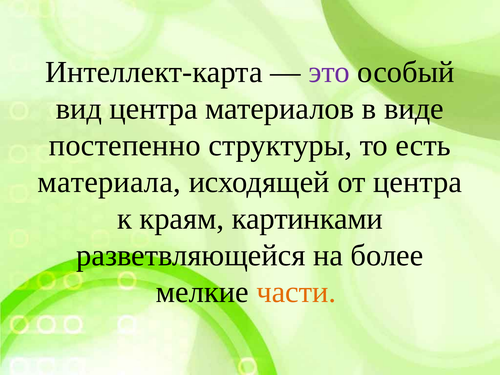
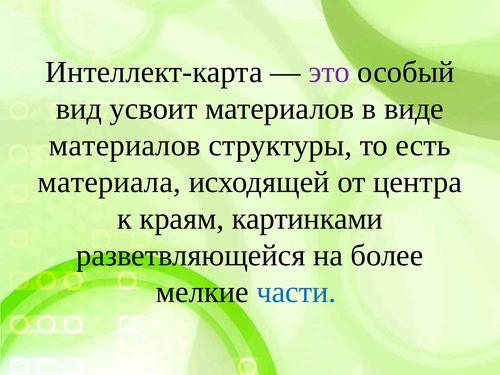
вид центра: центра -> усвоит (154, 109)
постепенно: постепенно -> материалов (125, 145)
части colour: orange -> blue (296, 292)
